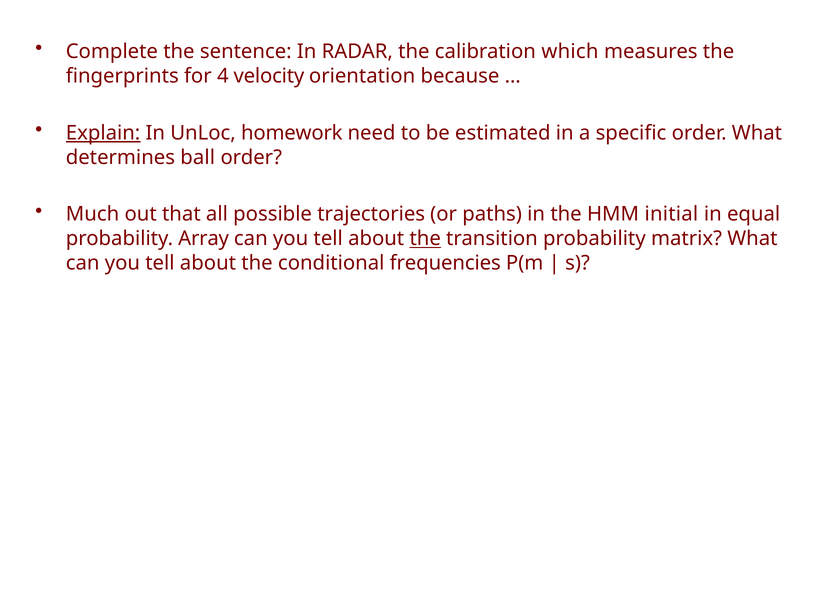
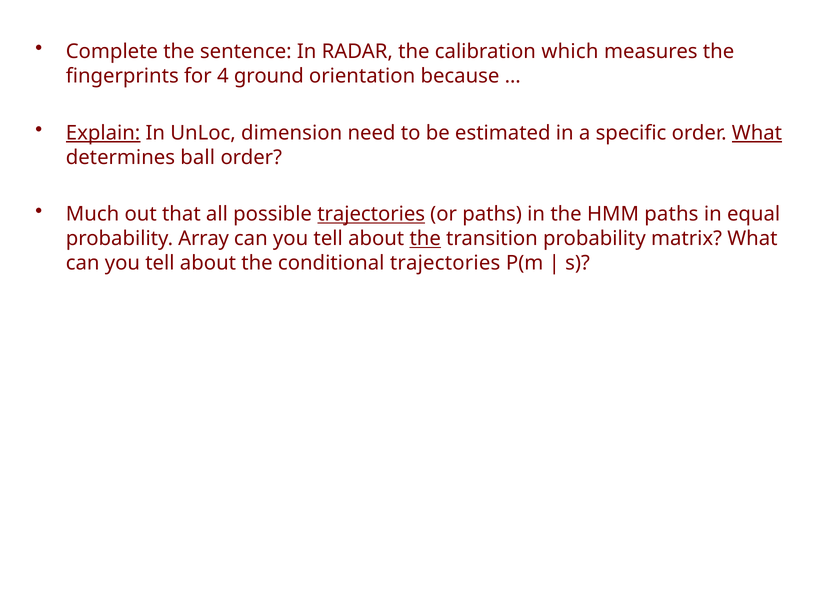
velocity: velocity -> ground (269, 76)
homework: homework -> dimension (292, 133)
What underline: none -> present (757, 133)
trajectories underline: none -> present (371, 214)
HMM initial: initial -> paths (671, 214)
conditional frequencies: frequencies -> trajectories (445, 263)
